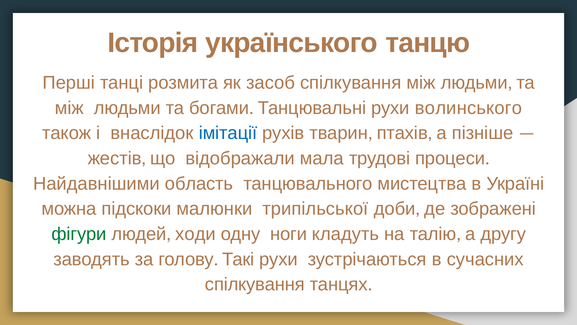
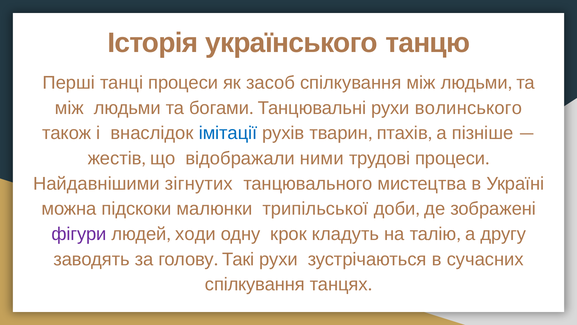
танці розмита: розмита -> процеси (183, 83)
мала: мала -> ними (322, 158)
область: область -> зігнутих (199, 183)
фігури colour: green -> purple (79, 234)
ноги: ноги -> крок (289, 234)
